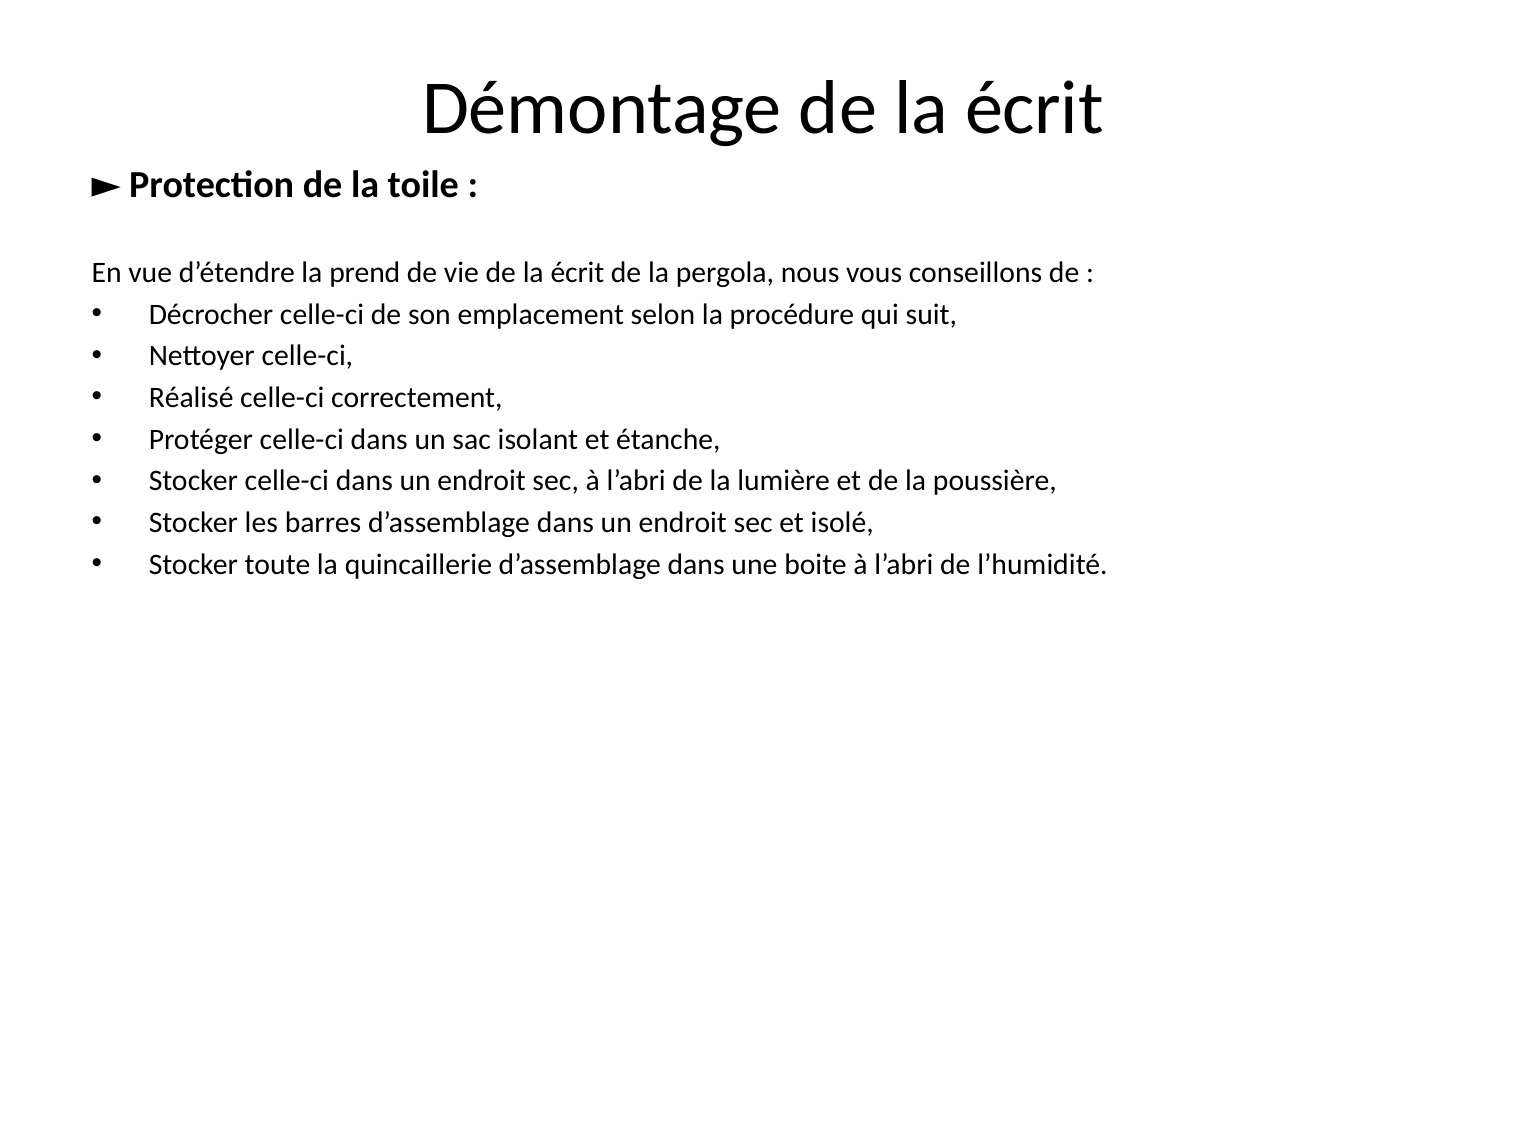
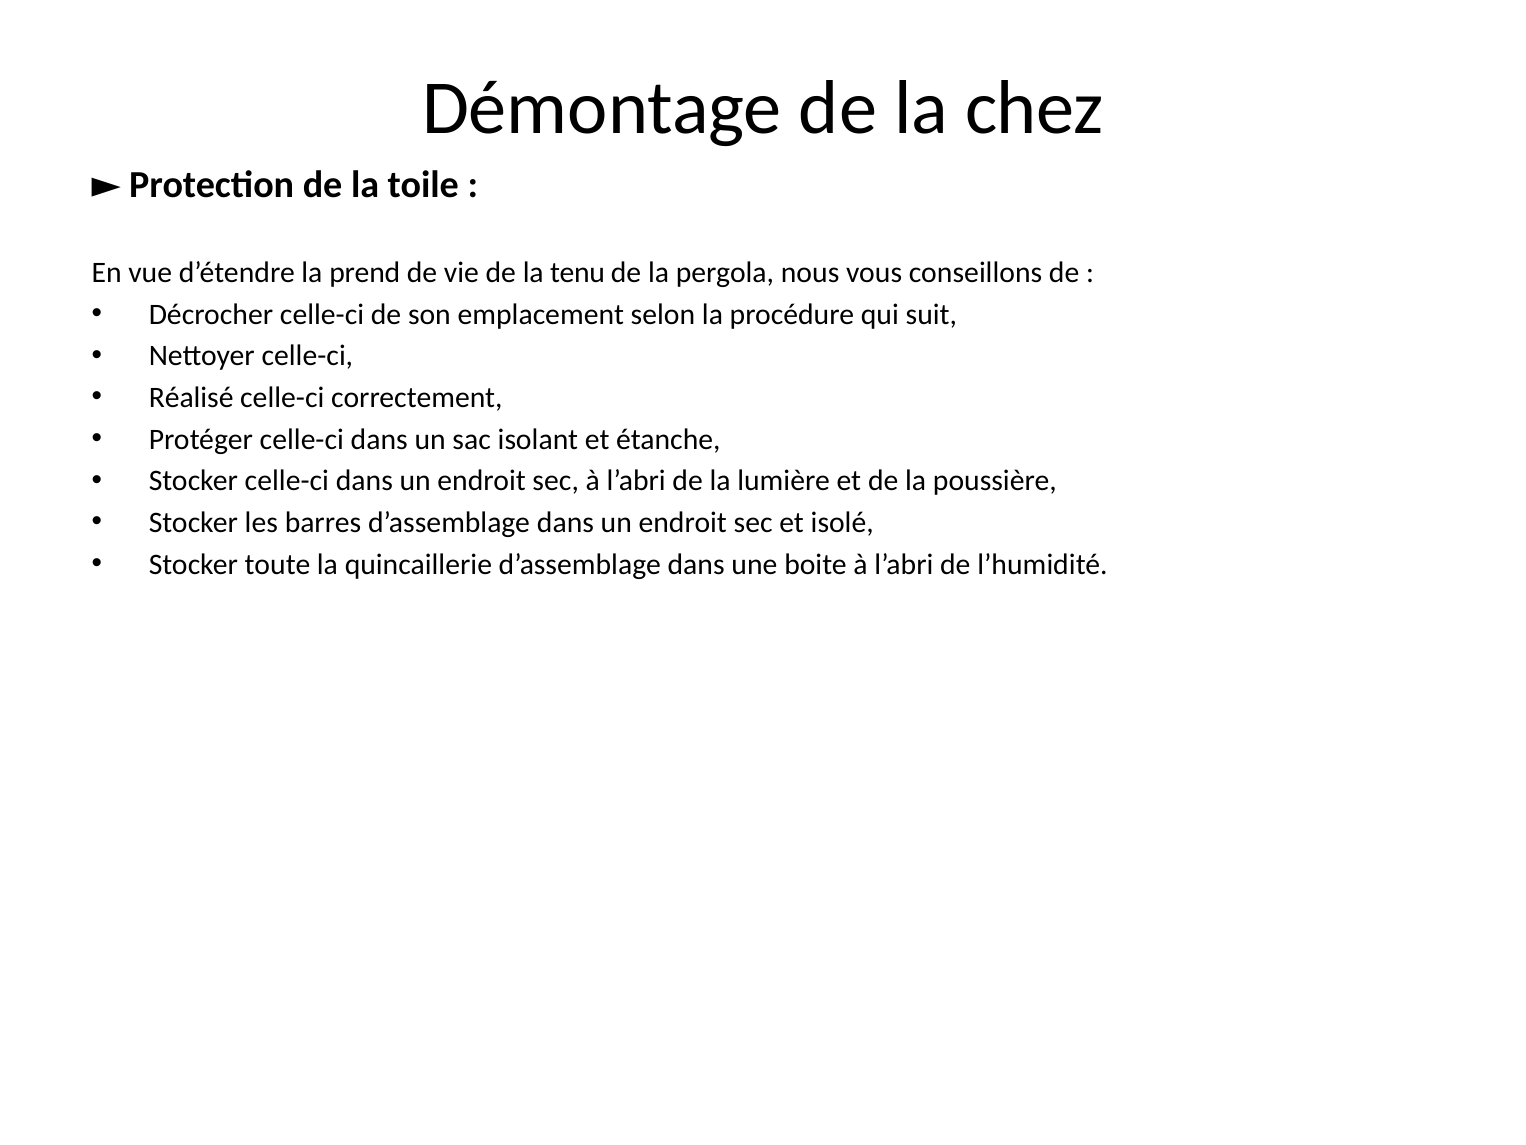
Démontage de la écrit: écrit -> chez (1035, 108)
vie de la écrit: écrit -> tenu (577, 273)
